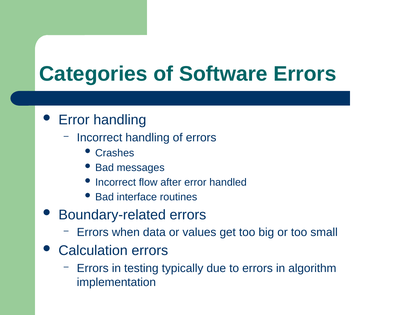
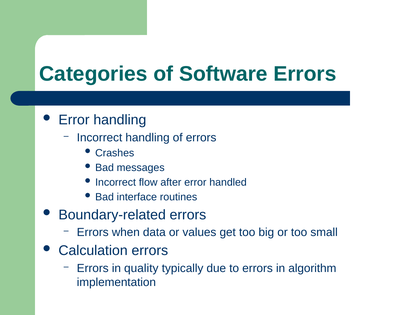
testing: testing -> quality (141, 268)
